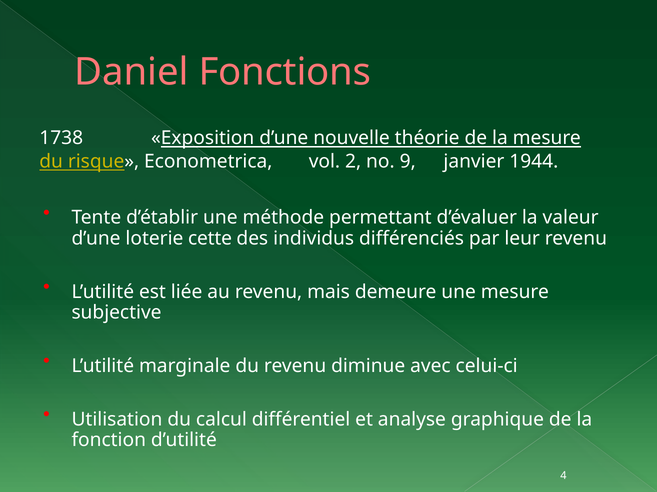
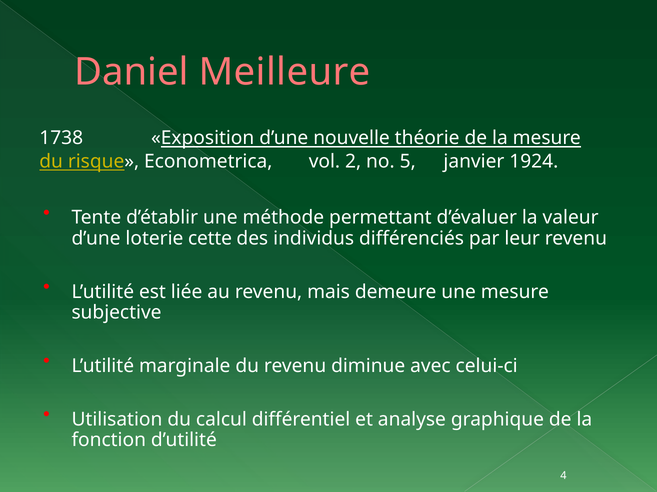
Fonctions: Fonctions -> Meilleure (285, 72)
9: 9 -> 5 (408, 162)
1944: 1944 -> 1924 (534, 162)
